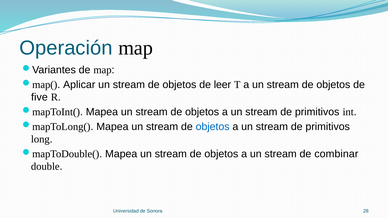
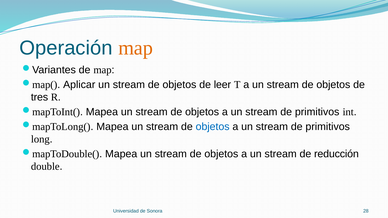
map colour: black -> orange (136, 48)
five: five -> tres (40, 97)
combinar: combinar -> reducción (336, 154)
